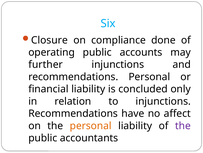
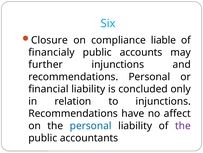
done: done -> liable (164, 40)
operating: operating -> financialy (52, 52)
personal colour: orange -> blue (91, 125)
